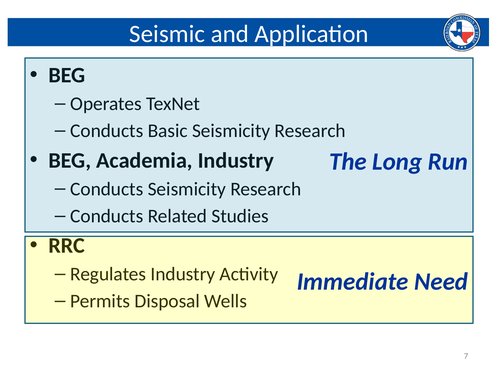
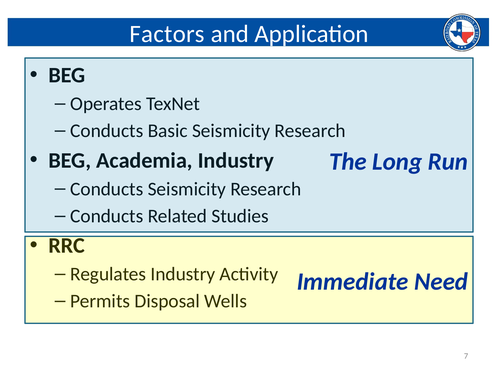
Seismic: Seismic -> Factors (167, 34)
